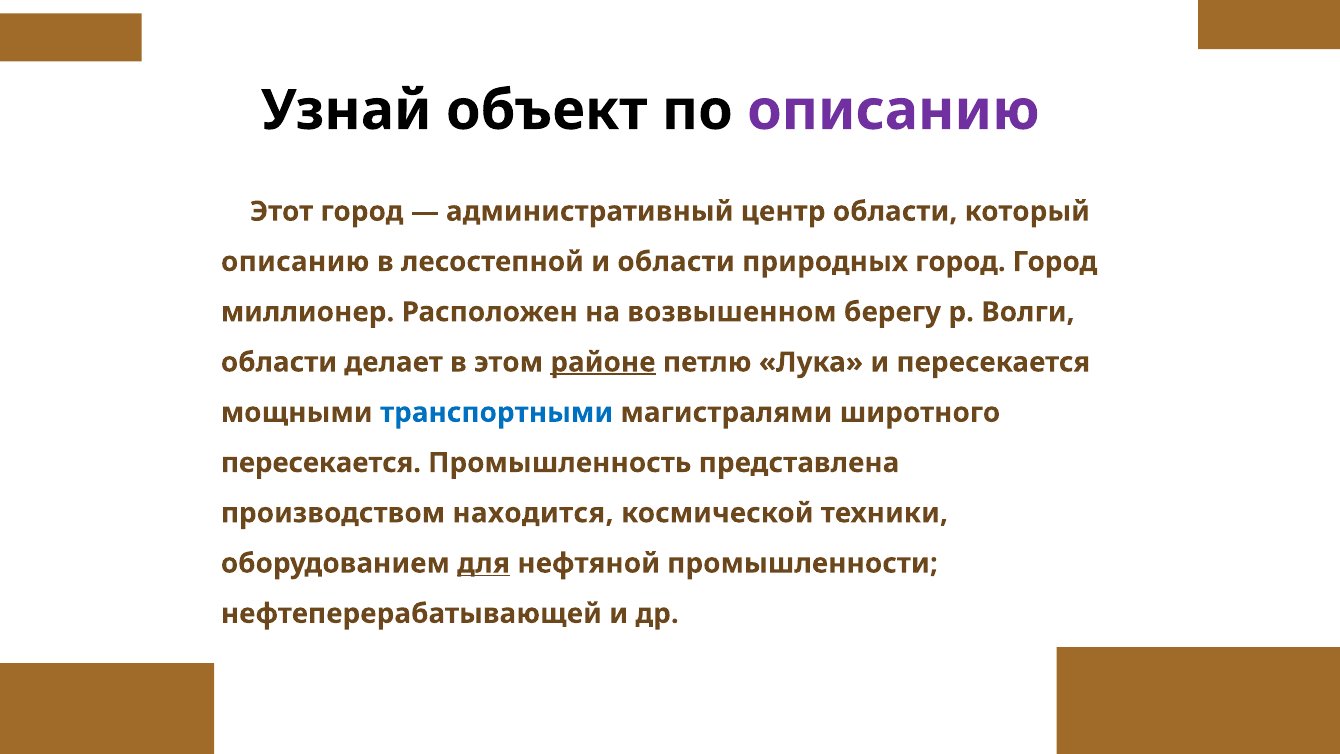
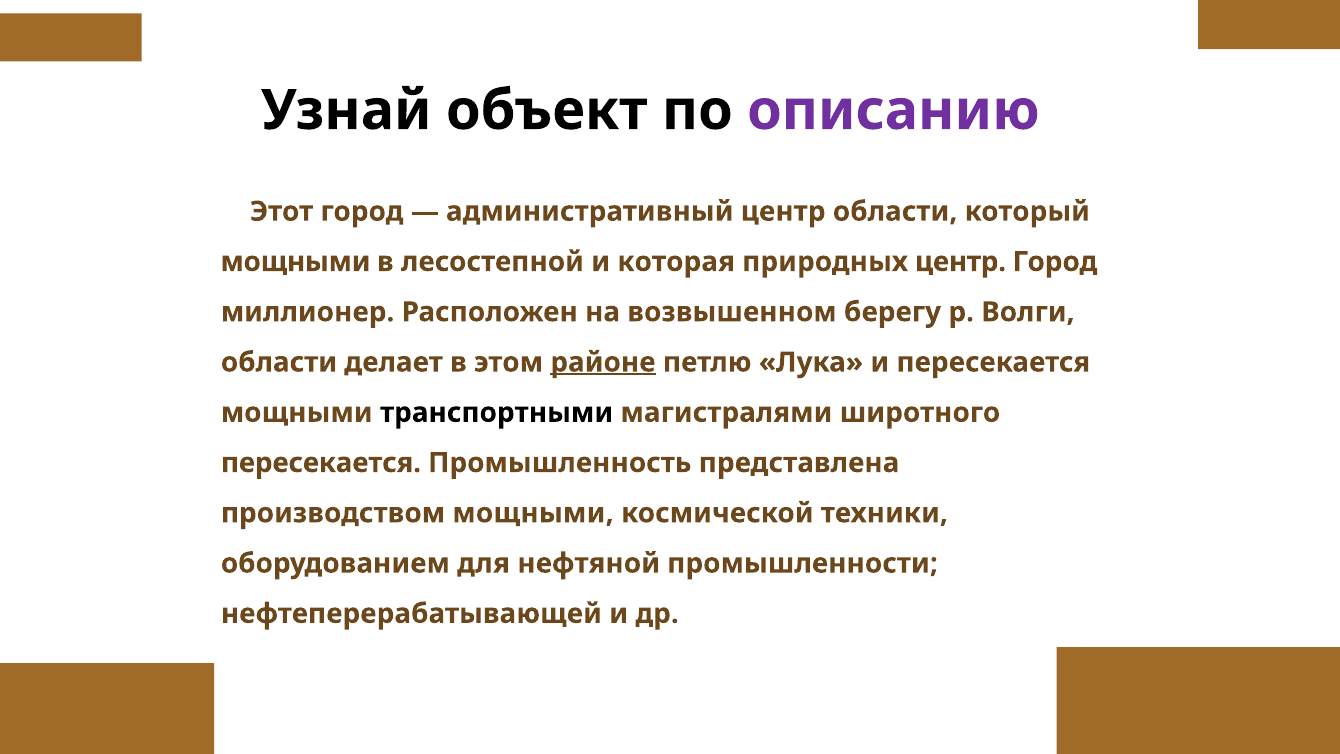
описанию: описанию -> мощными (295, 262)
и области: области -> которая (676, 262)
природных город: город -> центр (961, 262)
транспортными colour: blue -> black (497, 412)
производством находится: находится -> мощными (533, 513)
для underline: present -> none (483, 563)
